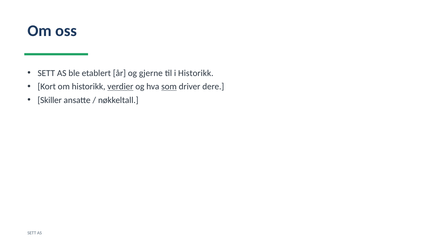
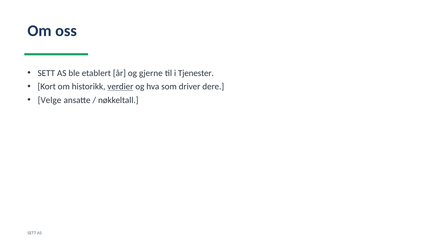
i Historikk: Historikk -> Tjenester (196, 73)
som underline: present -> none (169, 87)
Skiller: Skiller -> Velge (50, 100)
